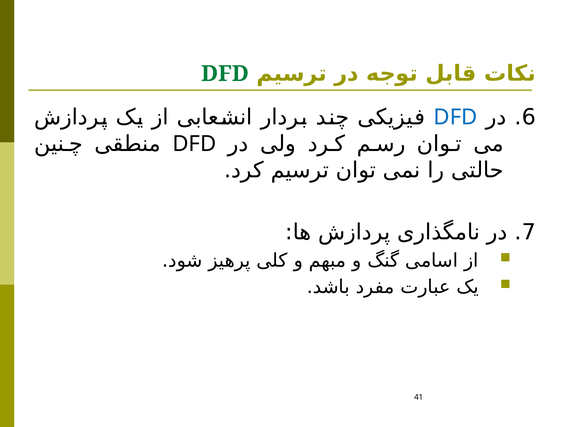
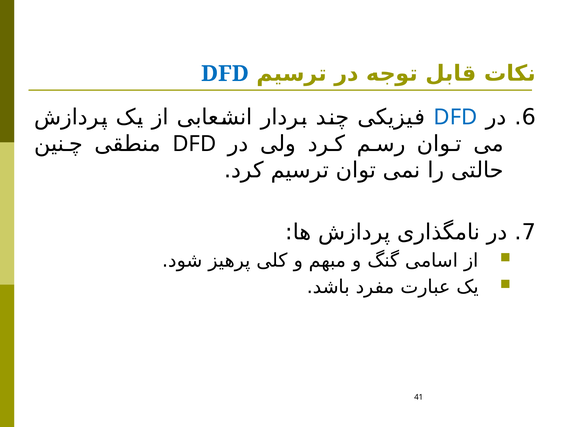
DFD colour: green -> blue (225, 74)
